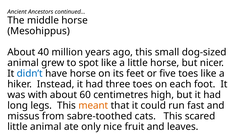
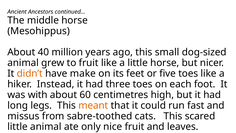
to spot: spot -> fruit (89, 63)
didn’t colour: blue -> orange (30, 73)
have horse: horse -> make (83, 73)
